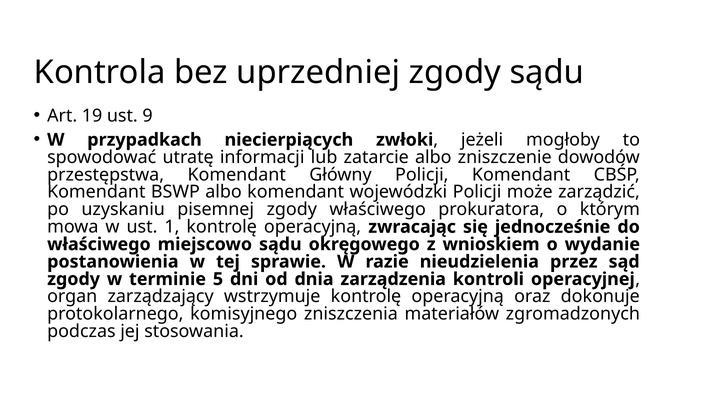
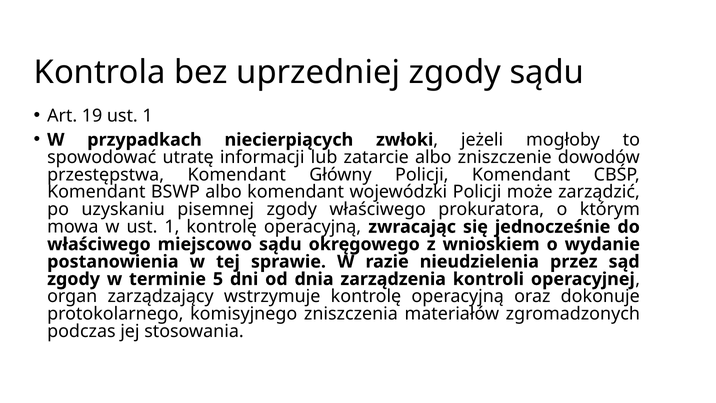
19 ust 9: 9 -> 1 (148, 116)
